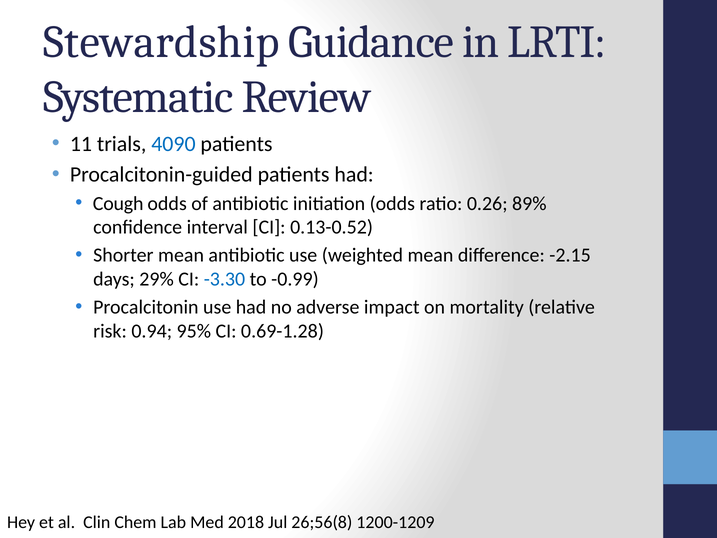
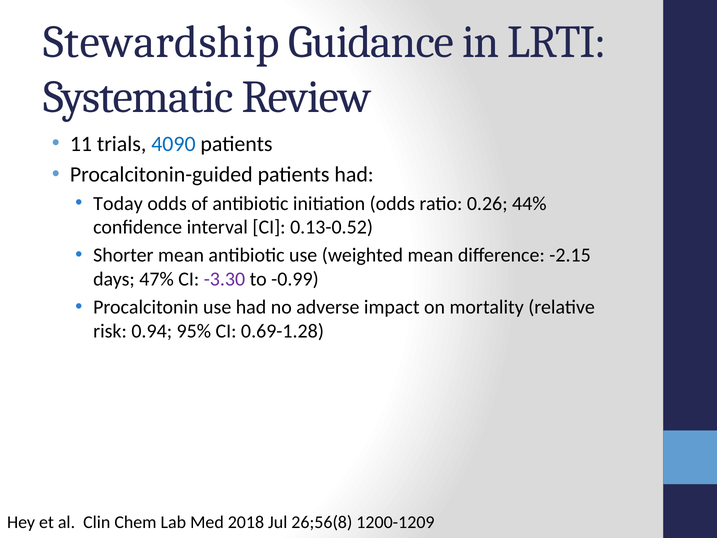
Cough: Cough -> Today (118, 203)
89%: 89% -> 44% (529, 203)
29%: 29% -> 47% (157, 279)
-3.30 colour: blue -> purple (224, 279)
